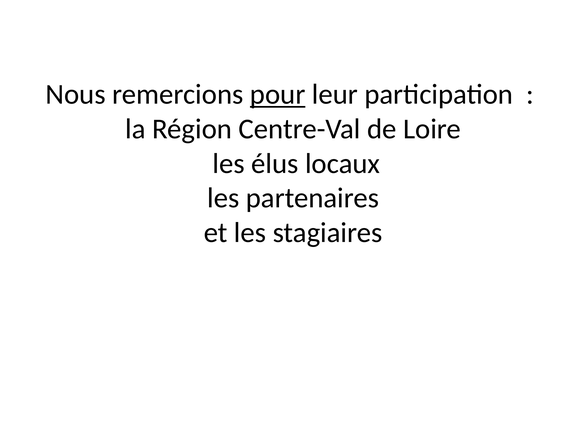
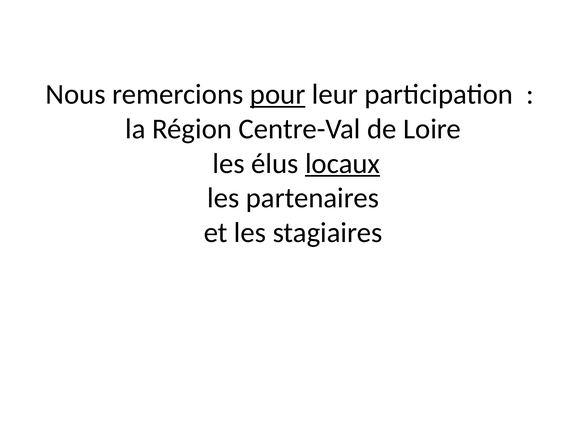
locaux underline: none -> present (343, 164)
